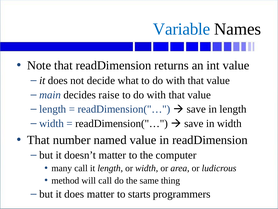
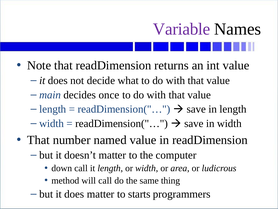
Variable colour: blue -> purple (182, 29)
raise: raise -> once (109, 95)
many: many -> down (62, 168)
